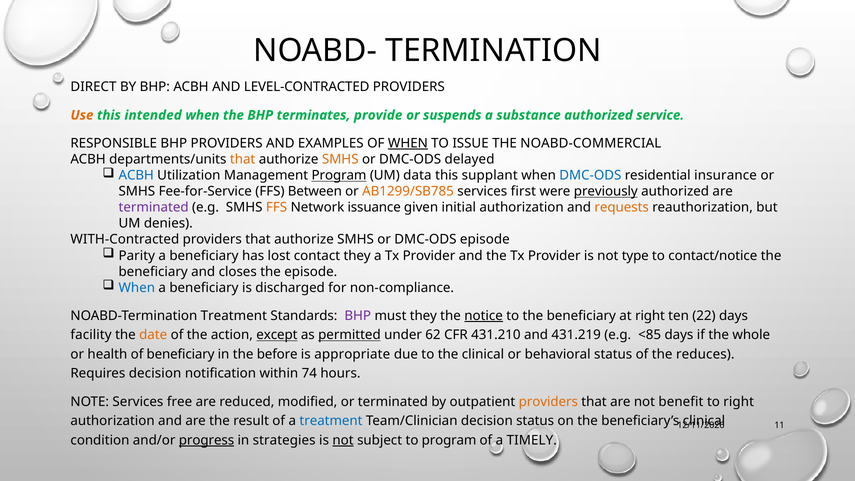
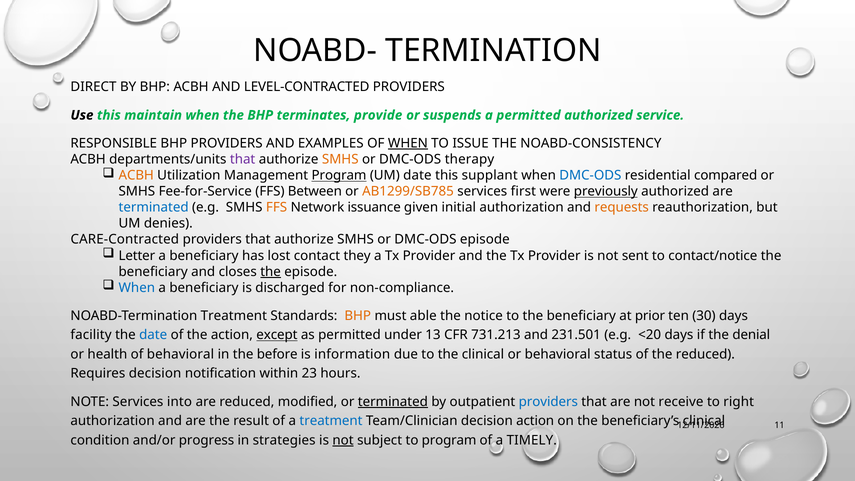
Use colour: orange -> black (82, 115)
intended: intended -> maintain (153, 115)
a substance: substance -> permitted (529, 115)
NOABD-COMMERCIAL: NOABD-COMMERCIAL -> NOABD-CONSISTENCY (591, 143)
that colour: orange -> purple (243, 159)
delayed: delayed -> therapy (470, 159)
ACBH colour: blue -> orange (136, 175)
UM data: data -> date (417, 175)
insurance: insurance -> compared (726, 175)
terminated colour: purple -> blue (154, 207)
WITH-Contracted: WITH-Contracted -> CARE-Contracted (125, 240)
Parity: Parity -> Letter (137, 256)
type: type -> sent (635, 256)
the underline: none -> present (271, 272)
BHP colour: purple -> orange (358, 316)
must they: they -> able (423, 316)
notice underline: present -> none (484, 316)
at right: right -> prior (650, 316)
22: 22 -> 30 (704, 316)
date colour: orange -> blue (153, 335)
permitted underline: present -> none (349, 335)
62: 62 -> 13 (433, 335)
431.210: 431.210 -> 731.213 (496, 335)
431.219: 431.219 -> 231.501 (576, 335)
<85: <85 -> <20 (650, 335)
whole: whole -> denial (751, 335)
of beneficiary: beneficiary -> behavioral (180, 354)
appropriate: appropriate -> information (352, 354)
the reduces: reduces -> reduced (705, 354)
74: 74 -> 23 (309, 373)
free: free -> into (179, 402)
terminated underline: none -> present (393, 402)
providers colour: orange -> blue (548, 402)
benefit: benefit -> receive (681, 402)
decision status: status -> action (535, 421)
progress underline: present -> none (207, 440)
